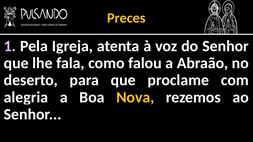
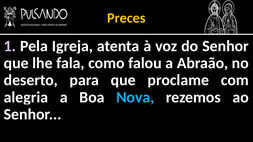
Nova colour: yellow -> light blue (135, 97)
